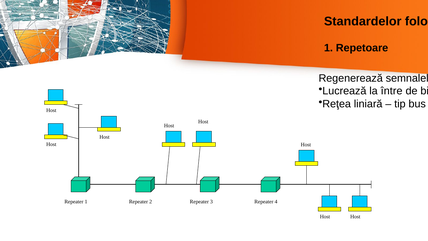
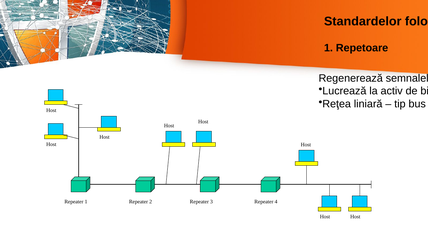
între: între -> activ (392, 91)
